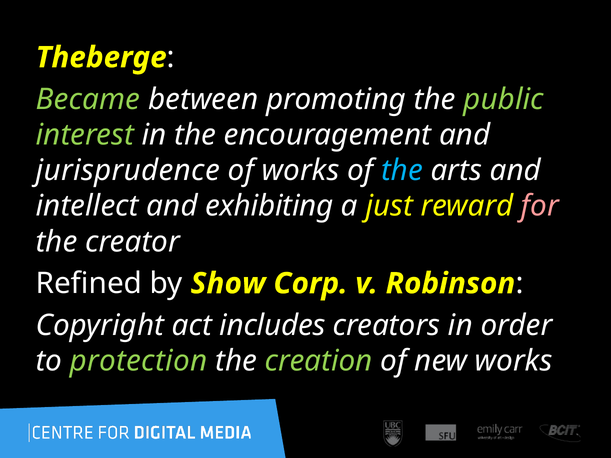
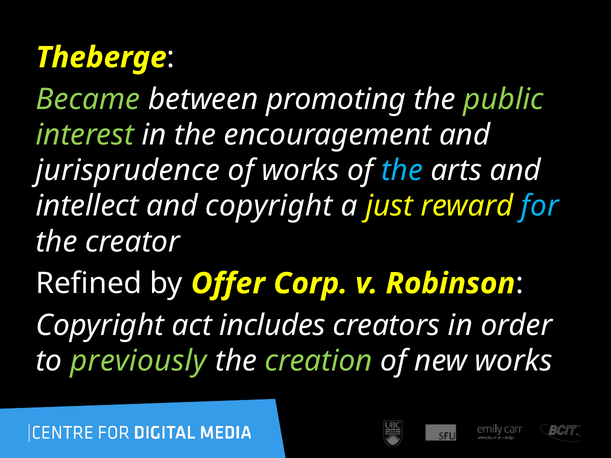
and exhibiting: exhibiting -> copyright (269, 206)
for colour: pink -> light blue (540, 206)
Show: Show -> Offer (228, 284)
protection: protection -> previously (139, 361)
